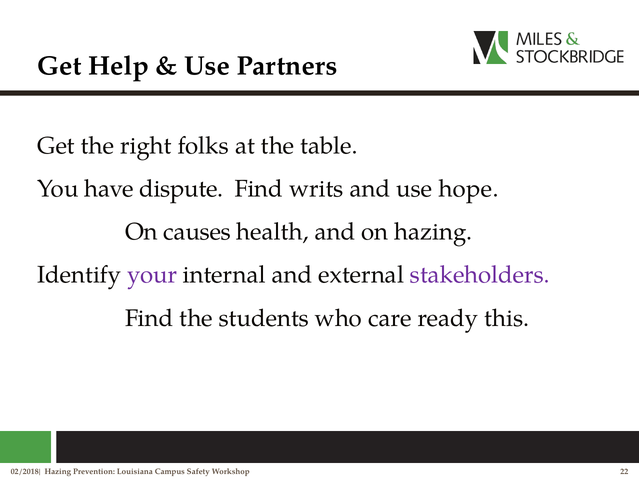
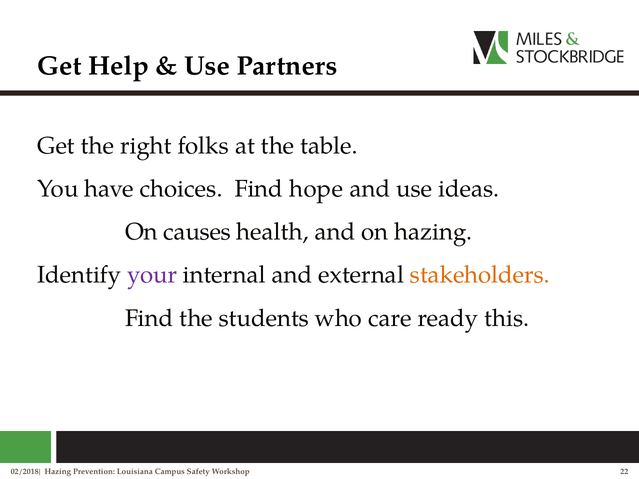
dispute: dispute -> choices (181, 189)
writs: writs -> hope (316, 189)
hope: hope -> ideas (469, 189)
stakeholders colour: purple -> orange (480, 275)
